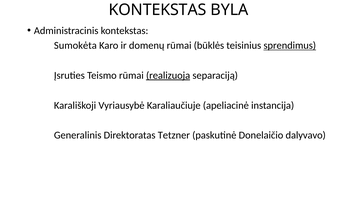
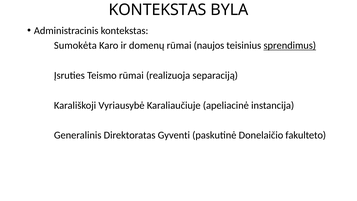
būklės: būklės -> naujos (209, 45)
realizuoja underline: present -> none (168, 75)
Tetzner: Tetzner -> Gyventi (174, 135)
dalyvavo: dalyvavo -> fakulteto (306, 135)
